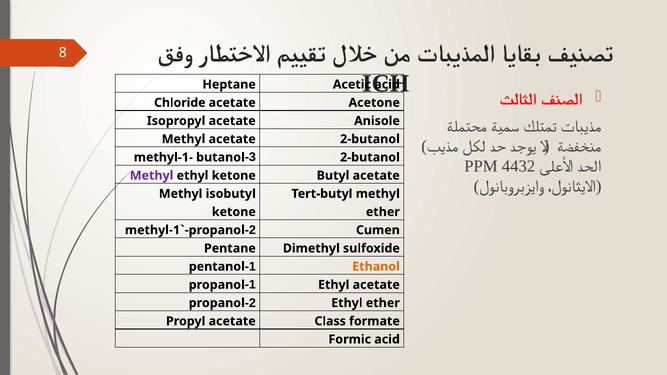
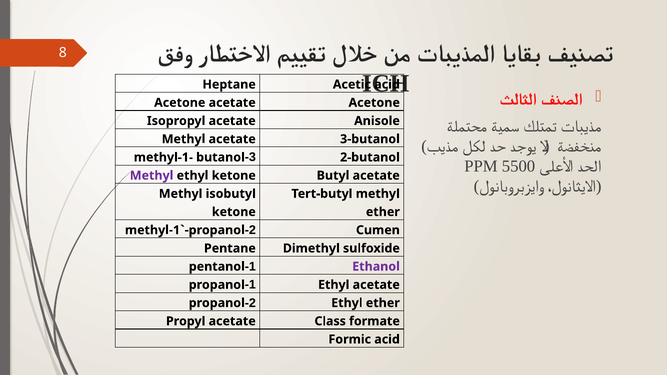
Chloride: Chloride -> Acetone (180, 103)
acetate 2-butanol: 2-butanol -> 3-butanol (370, 139)
4432: 4432 -> 5500 (519, 166)
Ethanol colour: orange -> purple (376, 267)
